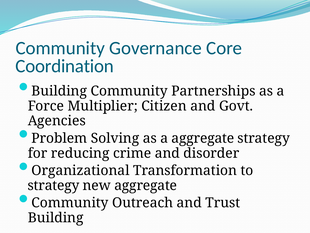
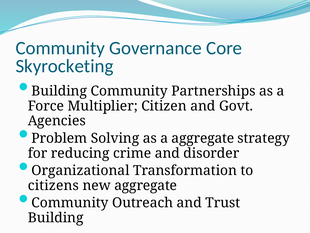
Coordination: Coordination -> Skyrocketing (64, 66)
strategy: strategy -> citizens (53, 185)
